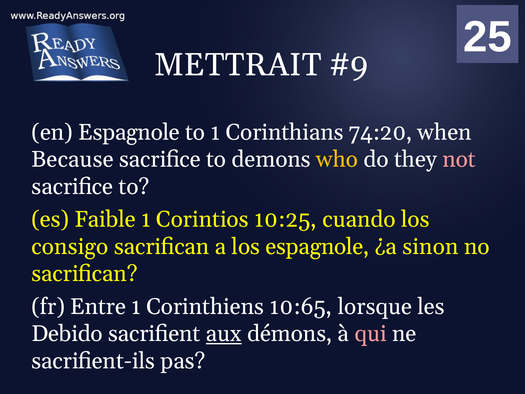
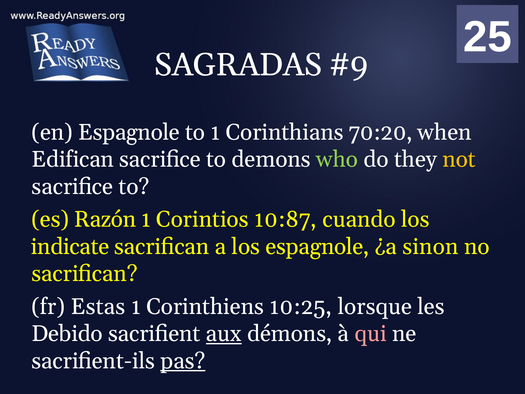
METTRAIT: METTRAIT -> SAGRADAS (238, 65)
74:20: 74:20 -> 70:20 (381, 132)
Because: Because -> Edifican (73, 159)
who colour: yellow -> light green (337, 159)
not colour: pink -> yellow (459, 159)
Faible: Faible -> Razón (105, 219)
10:25: 10:25 -> 10:87 (285, 219)
consigo: consigo -> indicate (70, 247)
Entre: Entre -> Estas (98, 306)
10:65: 10:65 -> 10:25 (301, 306)
pas underline: none -> present (183, 361)
